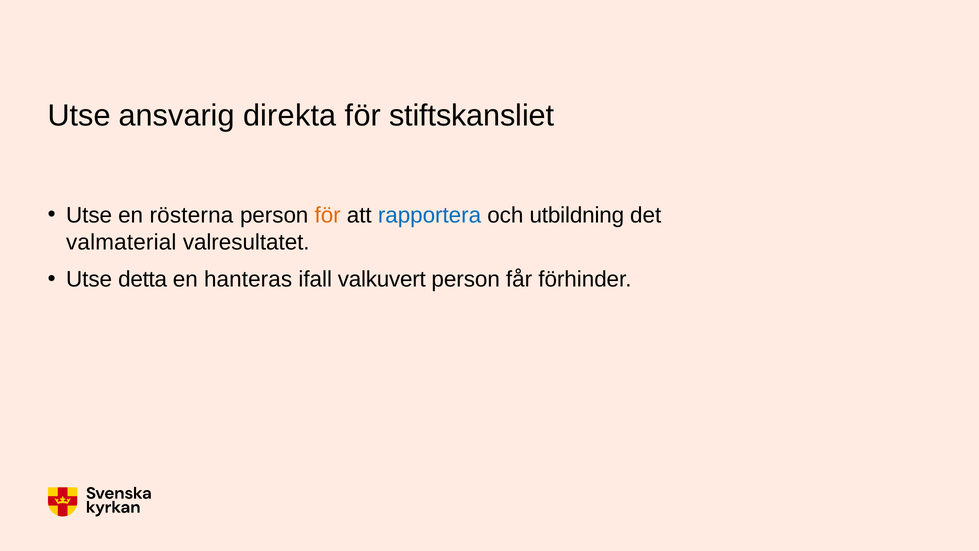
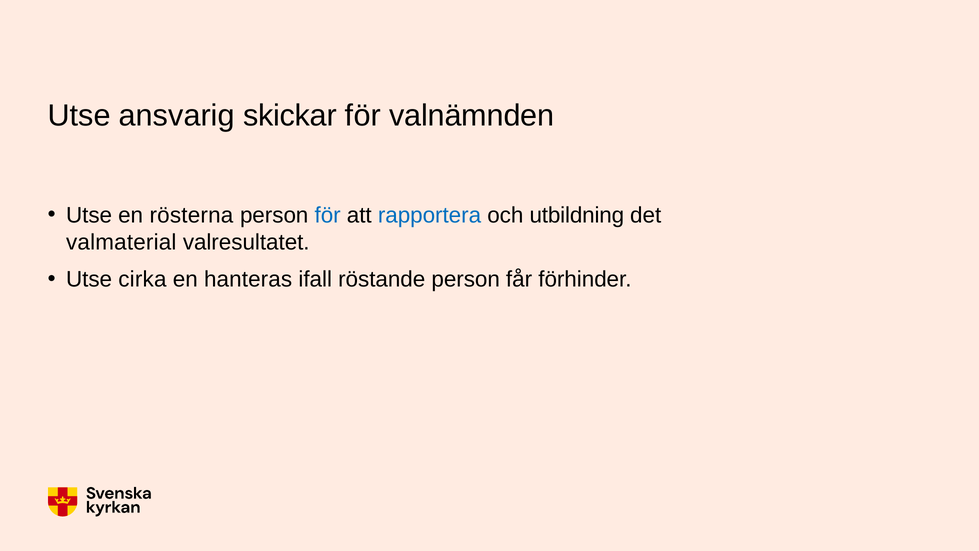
direkta: direkta -> skickar (290, 115)
stiftskansliet: stiftskansliet -> valnämnden (472, 115)
för colour: orange -> blue (328, 215)
detta: detta -> cirka (142, 279)
valkuvert: valkuvert -> röstande (382, 279)
